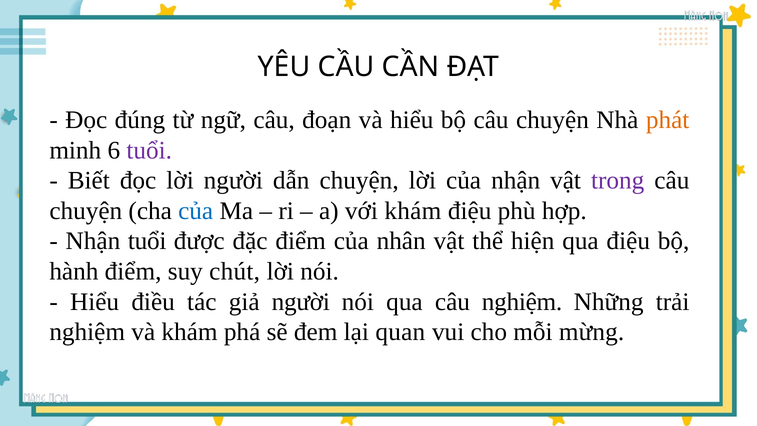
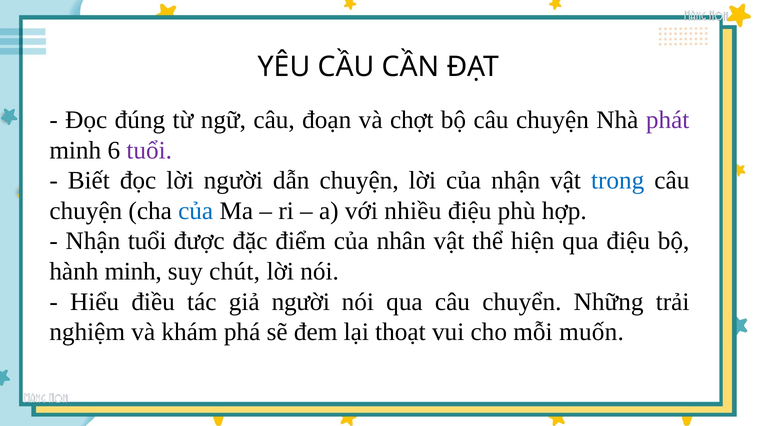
và hiểu: hiểu -> chợt (412, 120)
phát colour: orange -> purple (668, 120)
trong colour: purple -> blue (618, 180)
với khám: khám -> nhiều (413, 211)
hành điểm: điểm -> minh (133, 271)
câu nghiệm: nghiệm -> chuyển (522, 302)
quan: quan -> thoạt (400, 332)
mừng: mừng -> muốn (592, 332)
